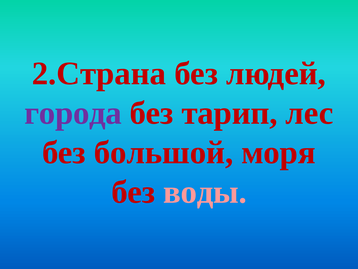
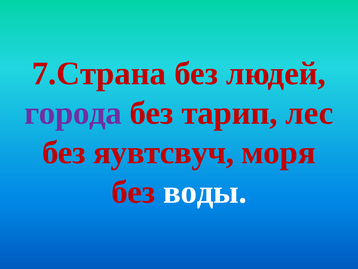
2.Страна: 2.Страна -> 7.Страна (99, 74)
большой: большой -> яувтсвуч (164, 152)
воды colour: pink -> white (205, 192)
